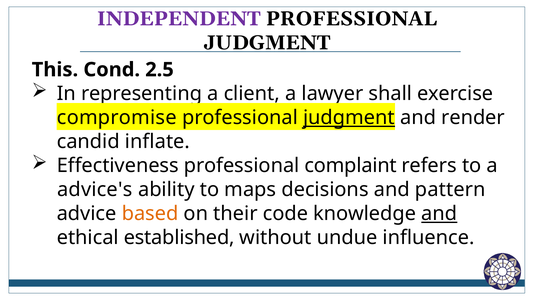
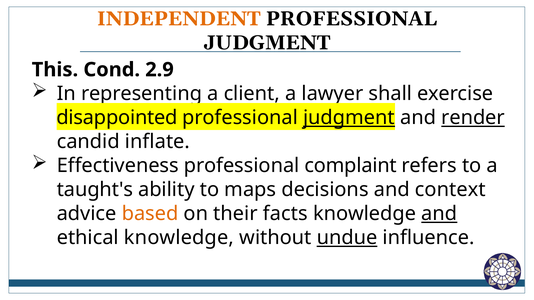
INDEPENDENT colour: purple -> orange (179, 19)
2.5: 2.5 -> 2.9 (159, 70)
compromise: compromise -> disappointed (117, 118)
render underline: none -> present (473, 118)
advice's: advice's -> taught's (95, 190)
pattern: pattern -> context (450, 190)
code: code -> facts (285, 214)
ethical established: established -> knowledge (179, 238)
undue underline: none -> present (347, 238)
